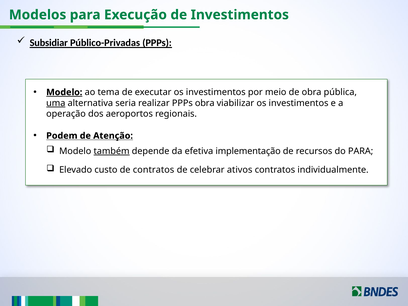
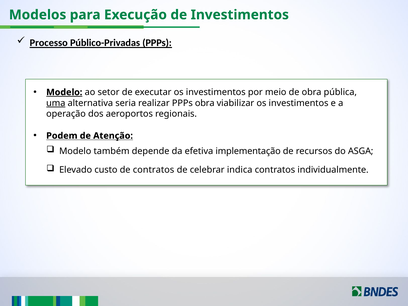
Subsidiar: Subsidiar -> Processo (49, 43)
tema: tema -> setor (109, 92)
também underline: present -> none (112, 151)
do PARA: PARA -> ASGA (361, 151)
ativos: ativos -> indica (240, 170)
